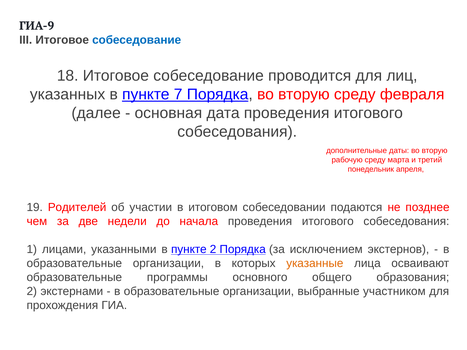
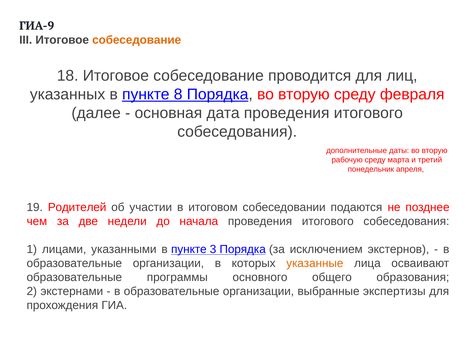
собеседование colour: blue -> orange (137, 40)
7: 7 -> 8 (178, 94)
пункте 2: 2 -> 3 (213, 250)
участником: участником -> экспертизы (394, 292)
